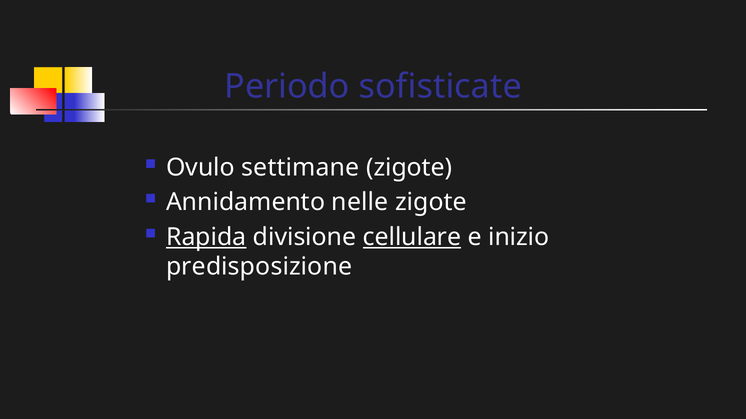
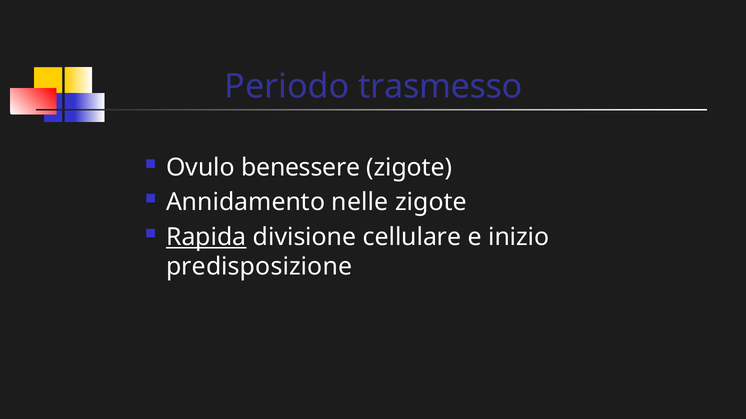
sofisticate: sofisticate -> trasmesso (440, 87)
settimane: settimane -> benessere (301, 168)
cellulare underline: present -> none (412, 237)
